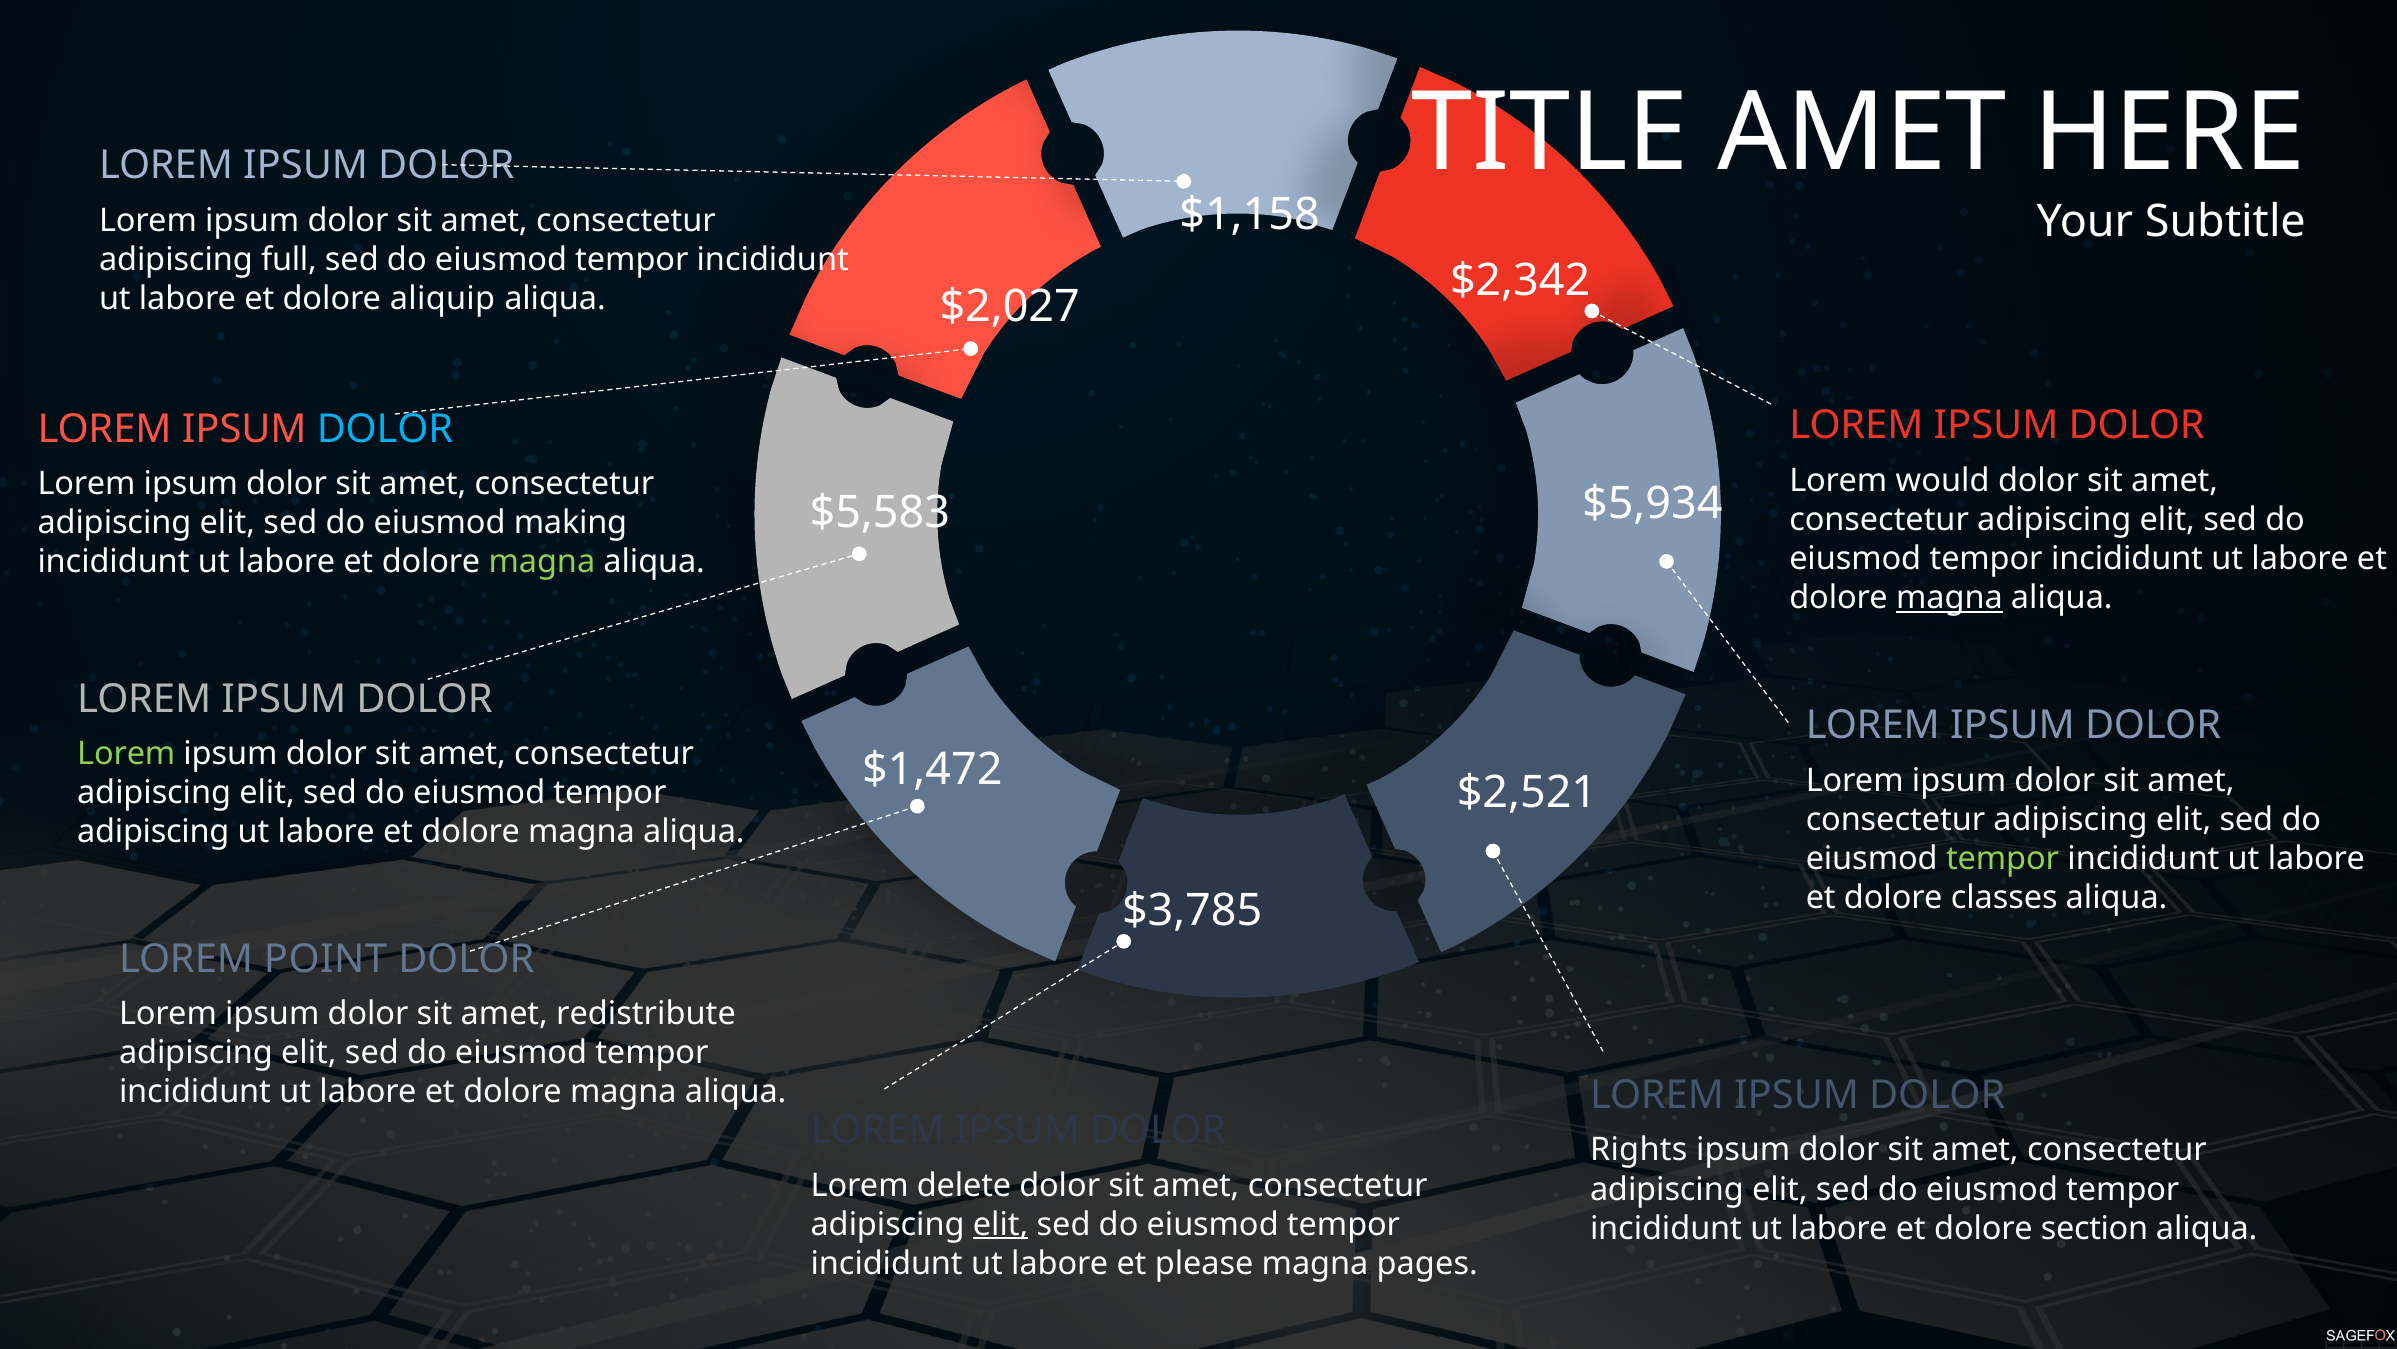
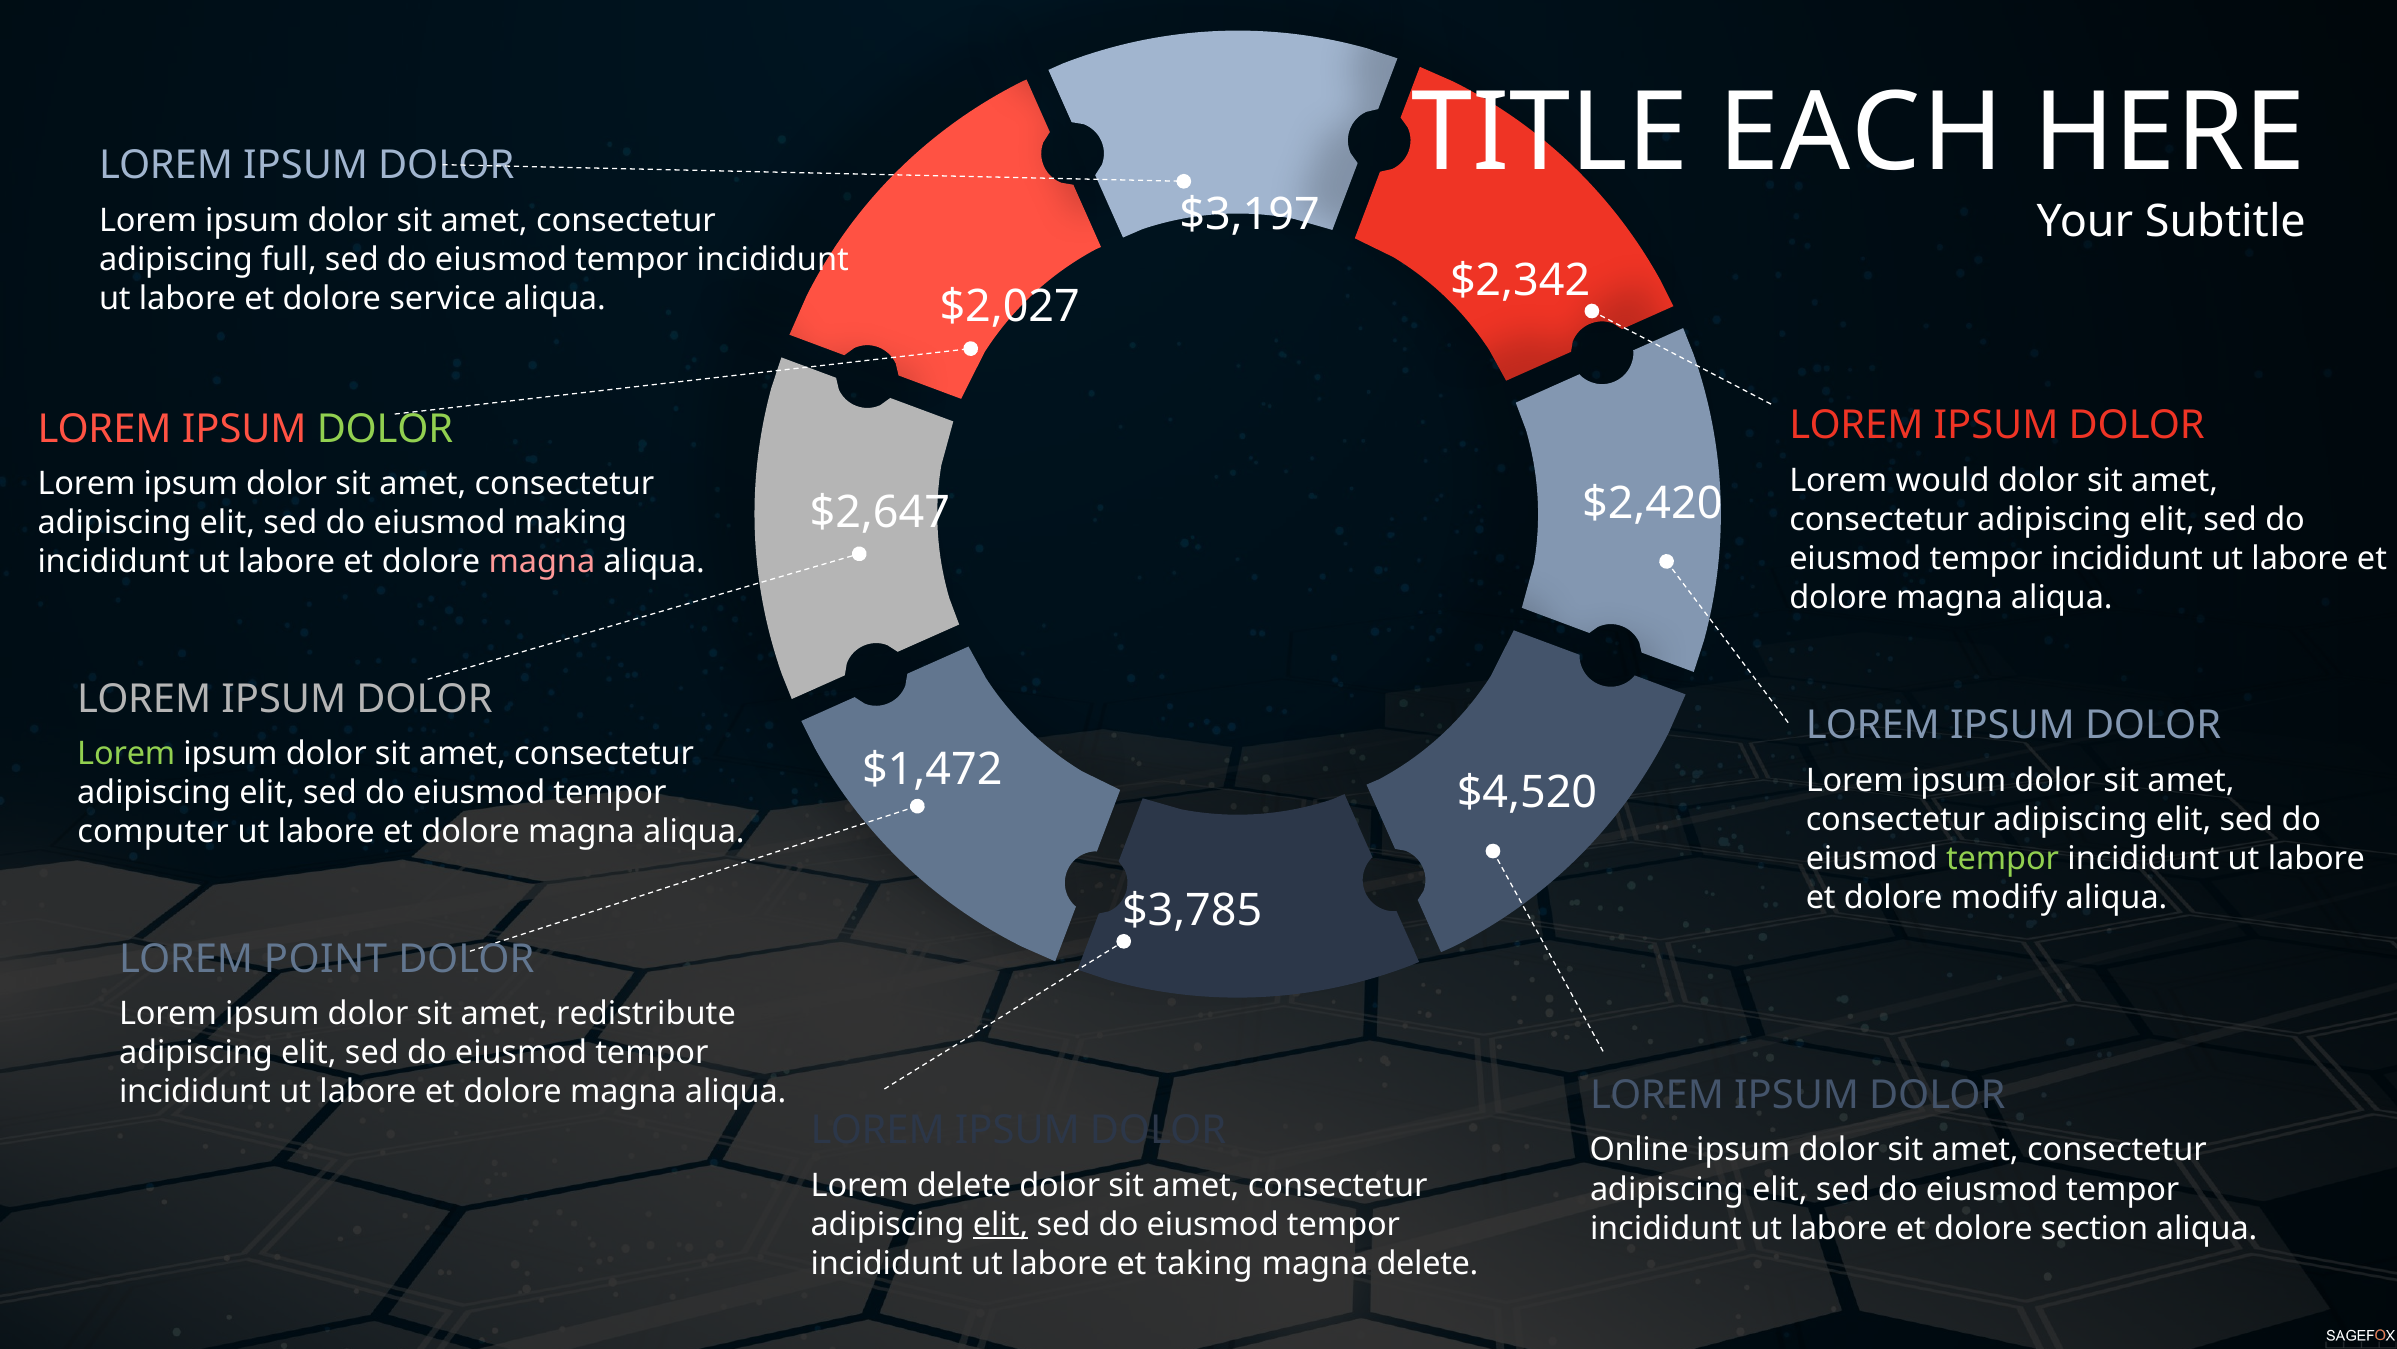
TITLE AMET: AMET -> EACH (1861, 133)
$1,158: $1,158 -> $3,197 (1250, 214)
aliquip: aliquip -> service (443, 298)
DOLOR colour: light blue -> light green (385, 429)
$5,934: $5,934 -> $2,420 (1652, 504)
$5,583: $5,583 -> $2,647 (880, 512)
magna colour: light green -> pink (542, 562)
magna underline: present -> none (1950, 597)
$2,521: $2,521 -> $4,520 (1527, 792)
adipiscing: adipiscing -> computer (153, 831)
classes: classes -> modify (2004, 897)
Rights: Rights -> Online (1639, 1150)
please: please -> taking (1204, 1263)
magna pages: pages -> delete (1427, 1263)
